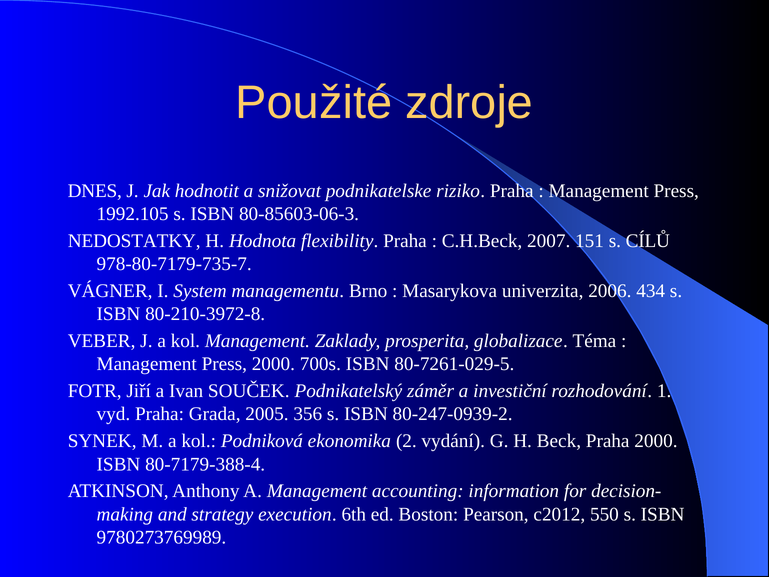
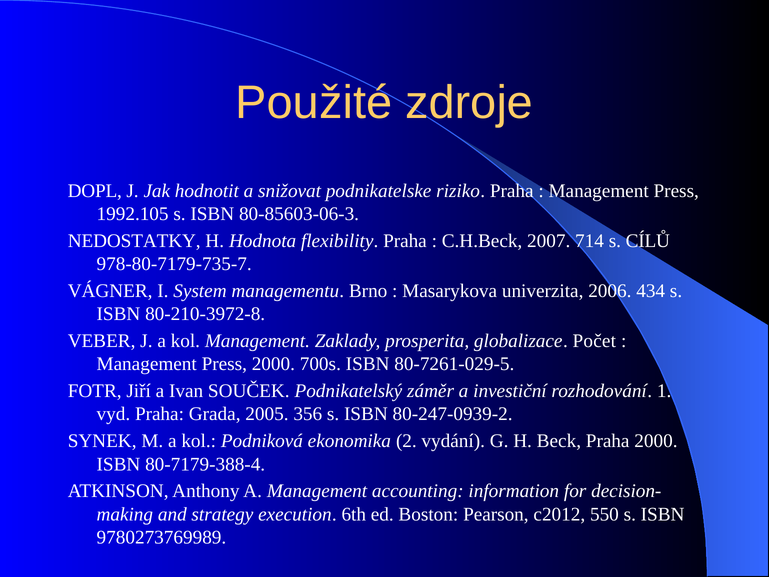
DNES: DNES -> DOPL (95, 191)
151: 151 -> 714 (590, 241)
Téma: Téma -> Počet (594, 341)
